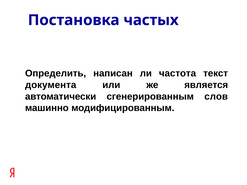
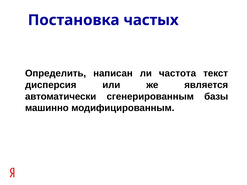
документа: документа -> дисперсия (51, 85)
слов: слов -> базы (216, 97)
